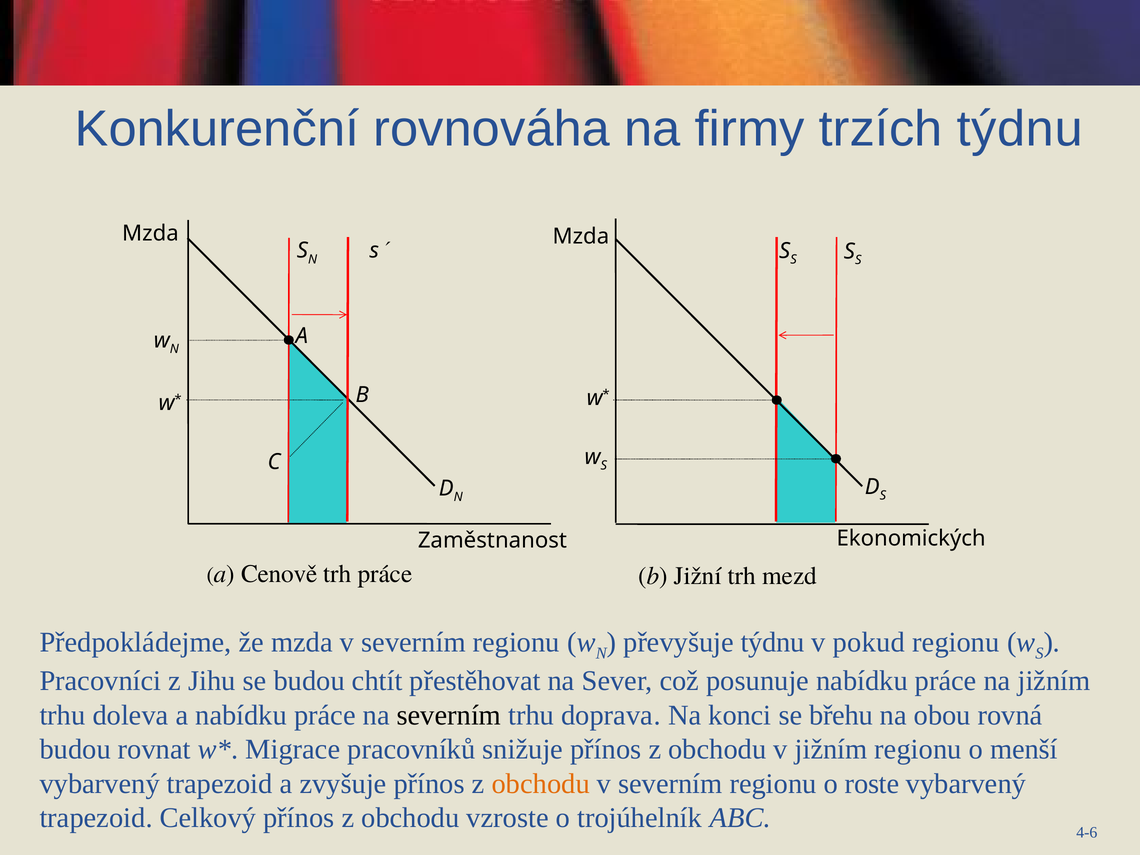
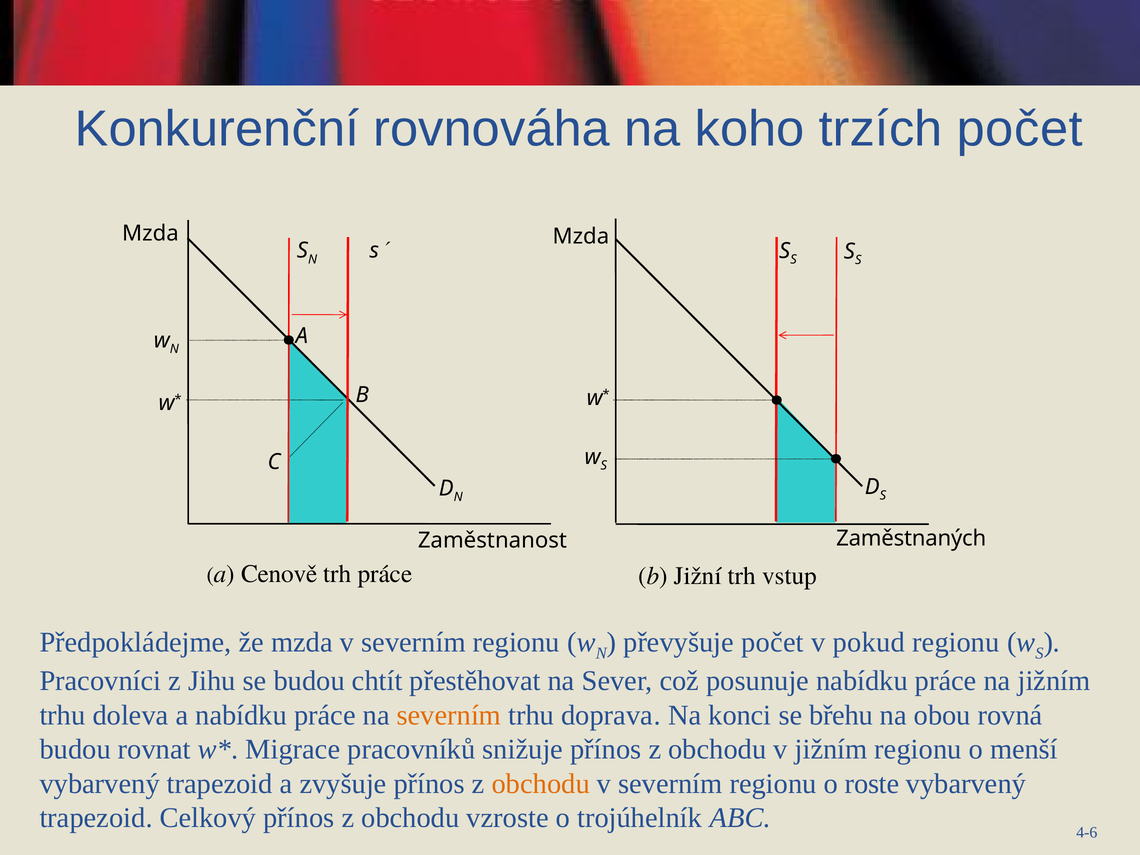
firmy: firmy -> koho (750, 129)
trzích týdnu: týdnu -> počet (1020, 129)
Ekonomických: Ekonomických -> Zaměstnaných (911, 538)
mezd: mezd -> vstup (790, 576)
převyšuje týdnu: týdnu -> počet (772, 642)
severním colour: black -> orange (449, 715)
